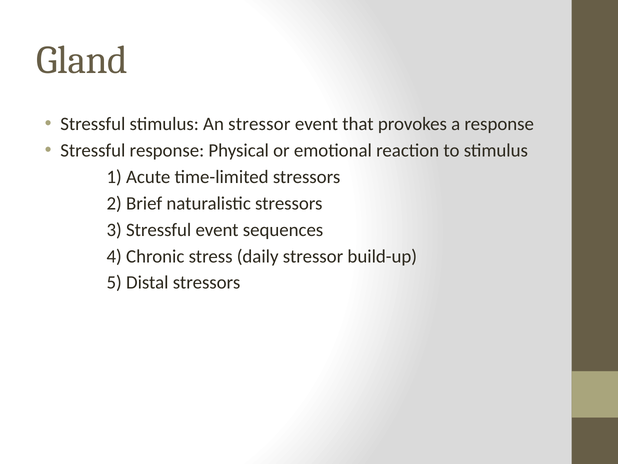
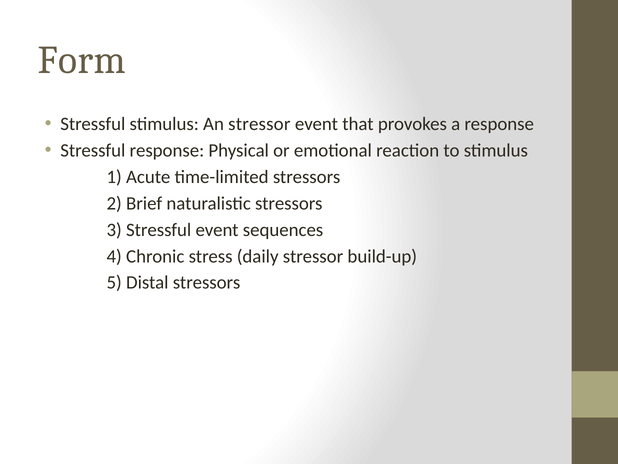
Gland: Gland -> Form (82, 60)
